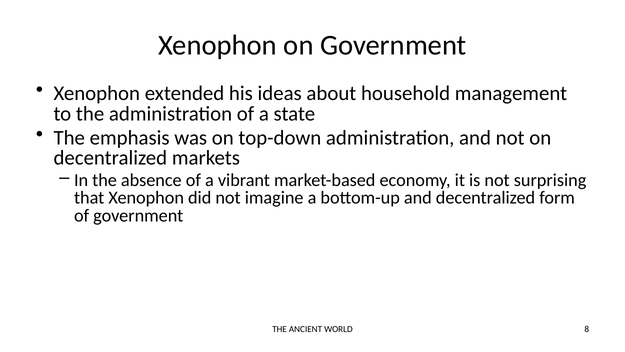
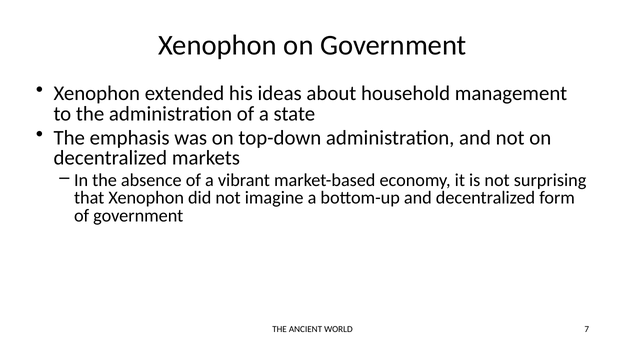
8: 8 -> 7 (587, 329)
